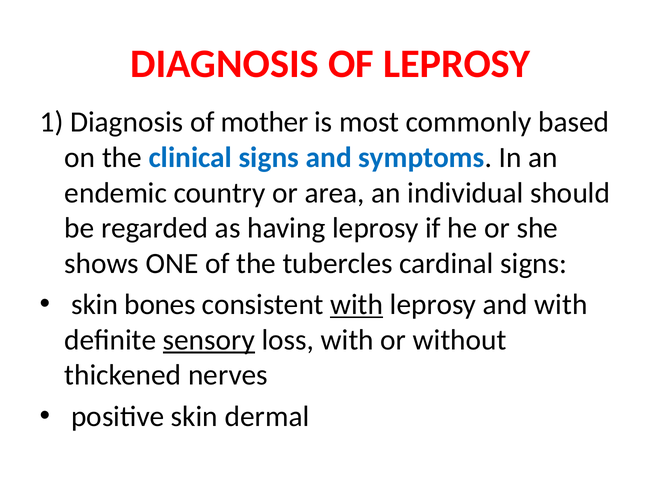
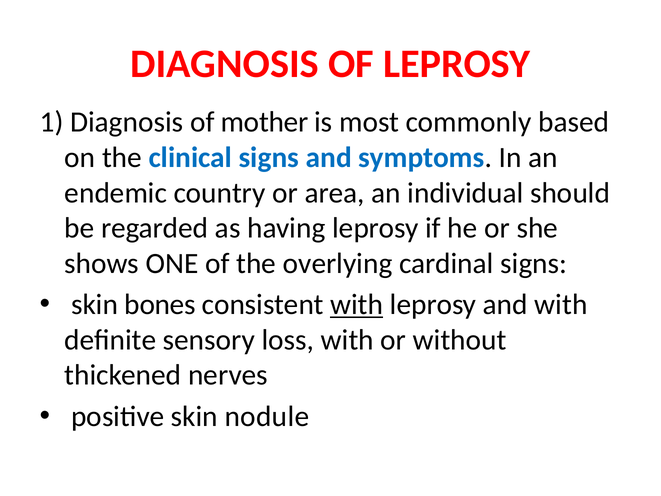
tubercles: tubercles -> overlying (338, 263)
sensory underline: present -> none (209, 340)
dermal: dermal -> nodule (267, 416)
